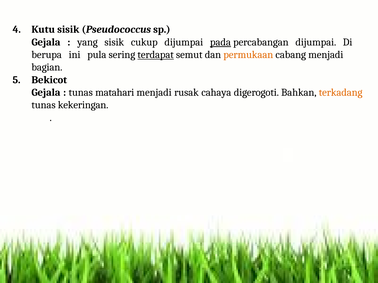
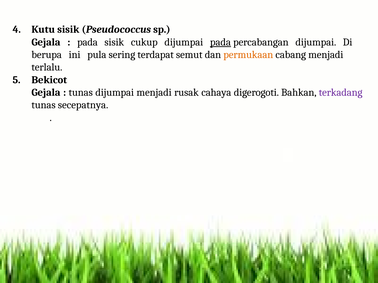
yang: yang -> pada (87, 42)
terdapat underline: present -> none (156, 55)
bagian: bagian -> terlalu (47, 67)
tunas matahari: matahari -> dijumpai (115, 93)
terkadang colour: orange -> purple (341, 93)
kekeringan: kekeringan -> secepatnya (83, 105)
